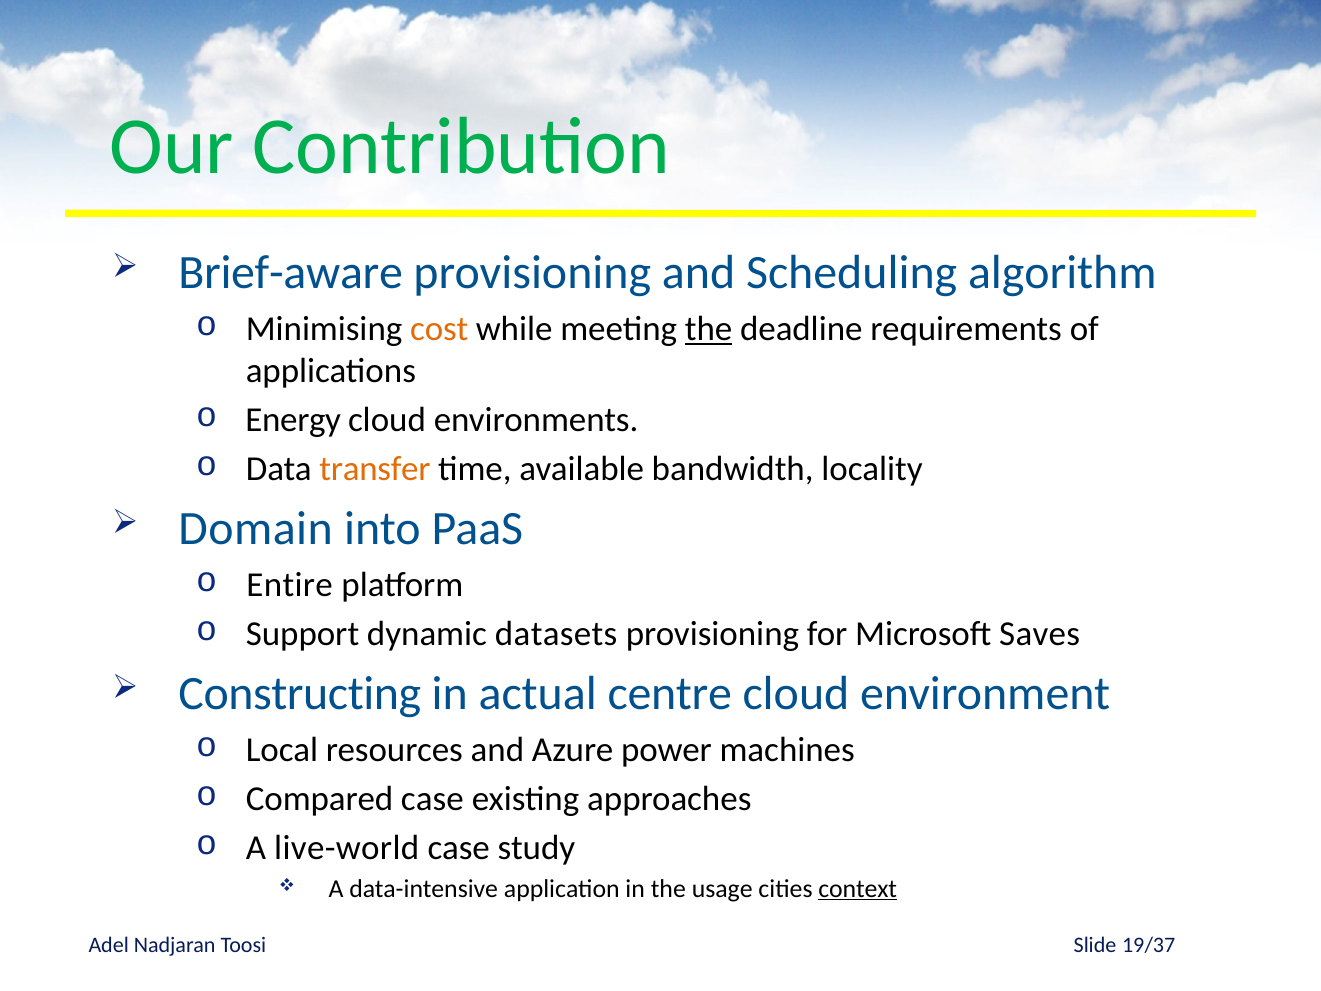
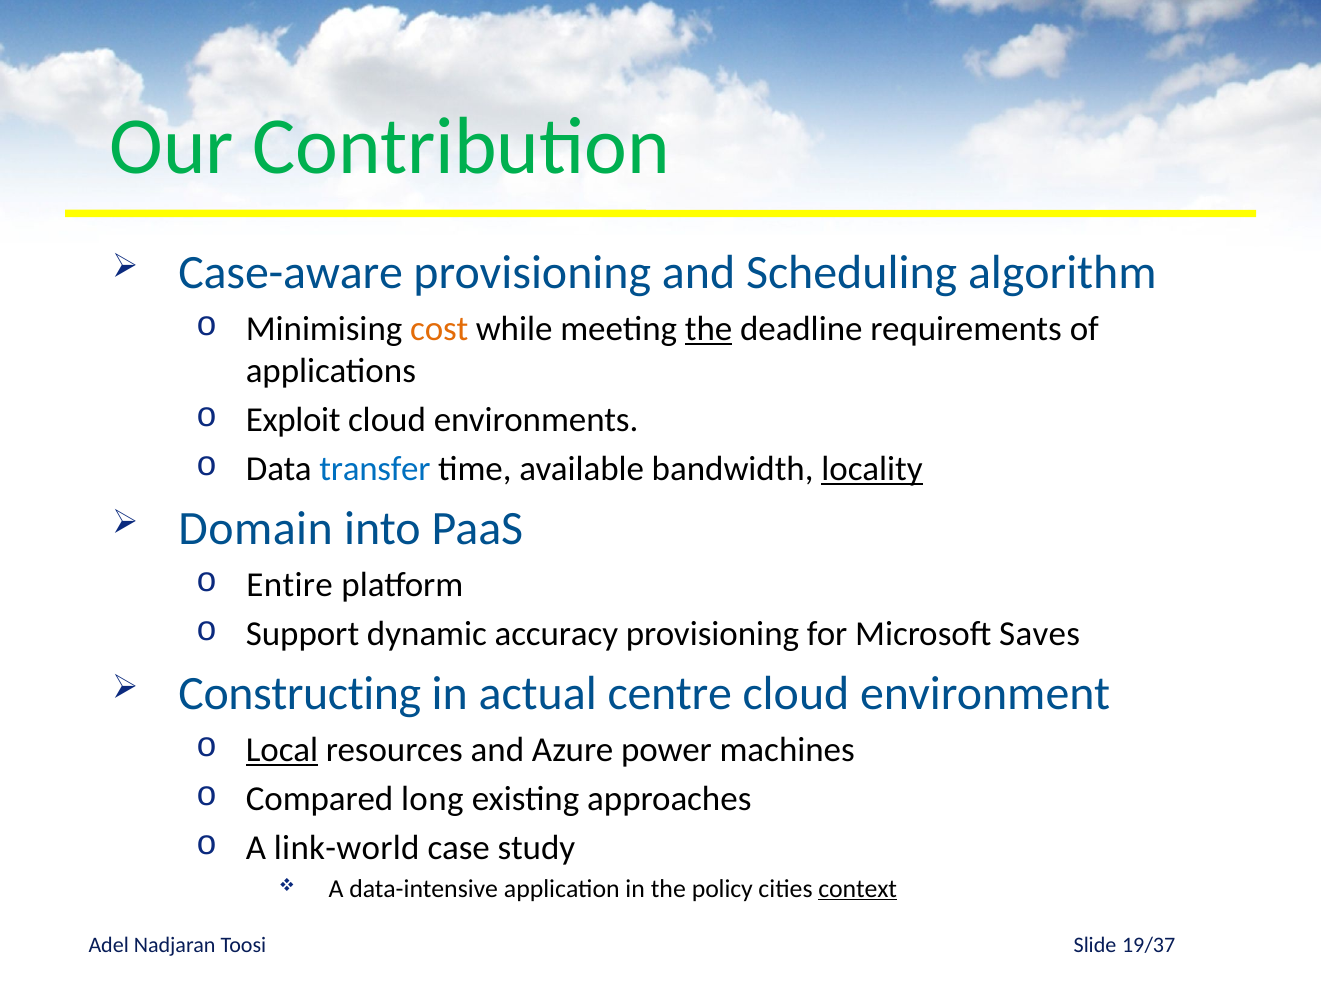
Brief-aware: Brief-aware -> Case-aware (291, 273)
Energy: Energy -> Exploit (293, 420)
transfer colour: orange -> blue (375, 469)
locality underline: none -> present (872, 469)
datasets: datasets -> accuracy (556, 634)
Local underline: none -> present (282, 750)
Compared case: case -> long (432, 799)
live-world: live-world -> link-world (347, 848)
usage: usage -> policy (722, 889)
